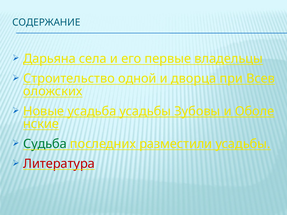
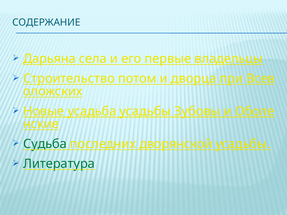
одной: одной -> потом (137, 79)
разместили: разместили -> дворянской (176, 144)
Литература colour: red -> green (59, 164)
